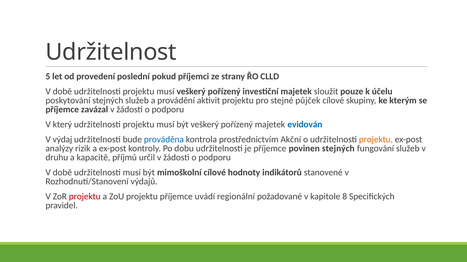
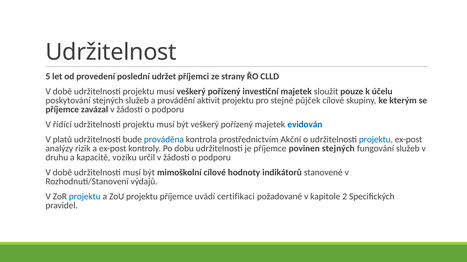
pokud: pokud -> udržet (164, 77)
který: který -> řídící (62, 125)
výdaj: výdaj -> platů (62, 140)
projektu colour: orange -> blue (376, 140)
příjmů: příjmů -> vozíku (125, 158)
projektu colour: red -> blue (85, 197)
regionální: regionální -> certifikaci (236, 197)
8: 8 -> 2 (345, 197)
